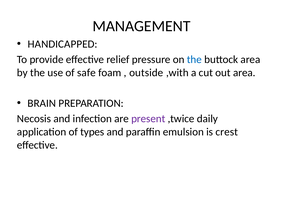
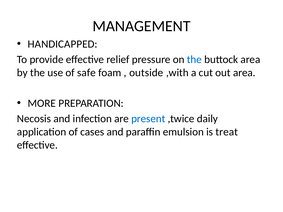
BRAIN: BRAIN -> MORE (42, 103)
present colour: purple -> blue (148, 119)
types: types -> cases (92, 132)
crest: crest -> treat (227, 132)
